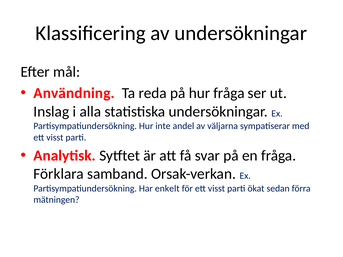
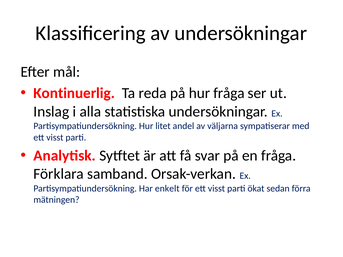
Användning: Användning -> Kontinuerlig (74, 93)
inte: inte -> litet (163, 126)
